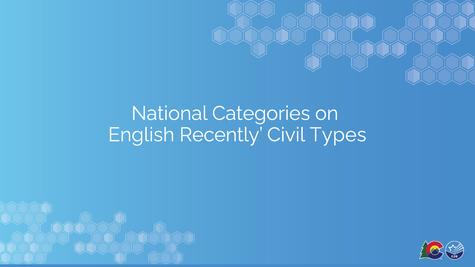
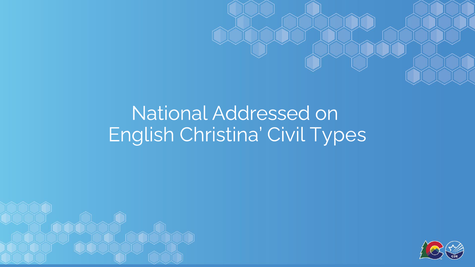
Categories: Categories -> Addressed (261, 113)
Recently: Recently -> Christina (221, 135)
